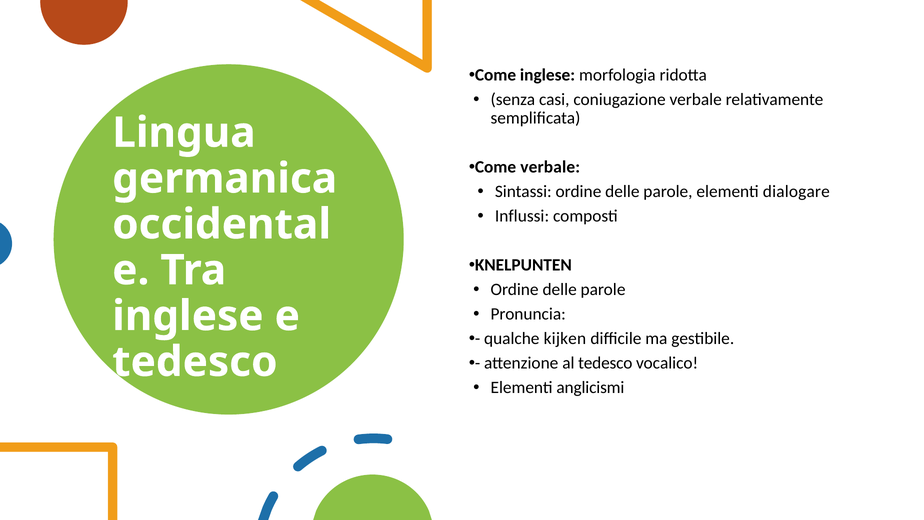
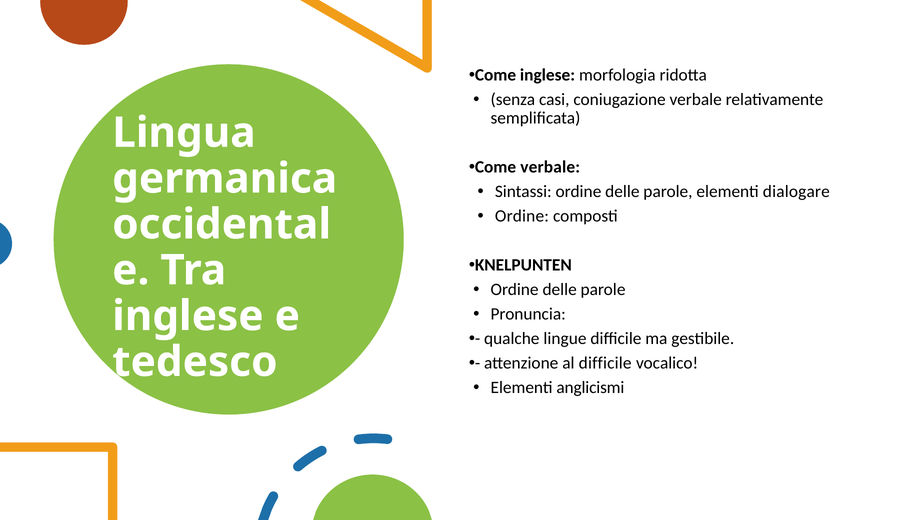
Influssi: Influssi -> Ordine (522, 216)
kijken: kijken -> lingue (565, 339)
al tedesco: tedesco -> difficile (605, 363)
